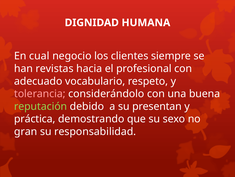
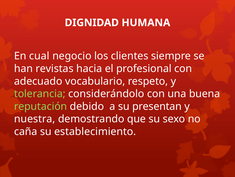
tolerancia colour: pink -> light green (40, 93)
práctica: práctica -> nuestra (35, 119)
gran: gran -> caña (26, 131)
responsabilidad: responsabilidad -> establecimiento (95, 131)
